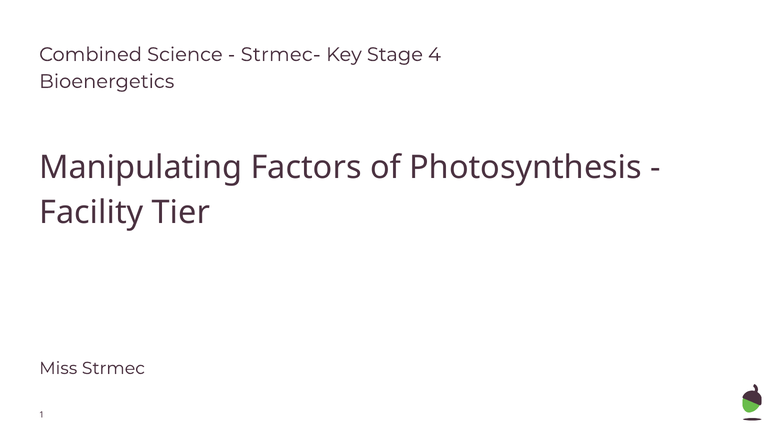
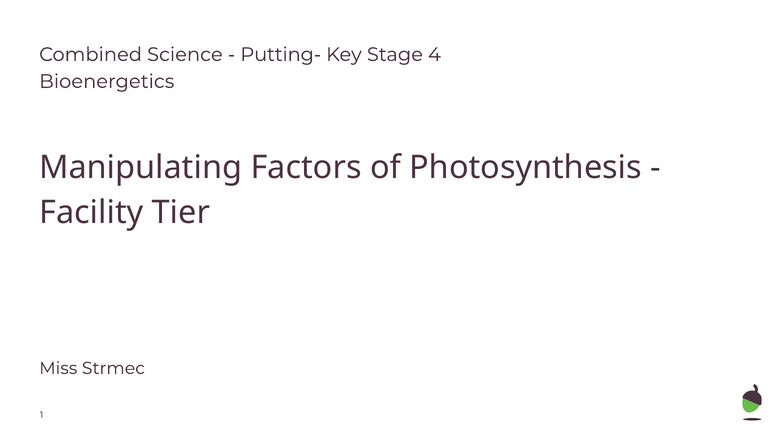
Strmec-: Strmec- -> Putting- (281, 55)
